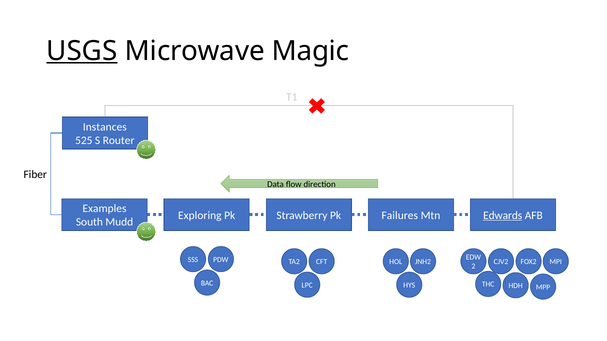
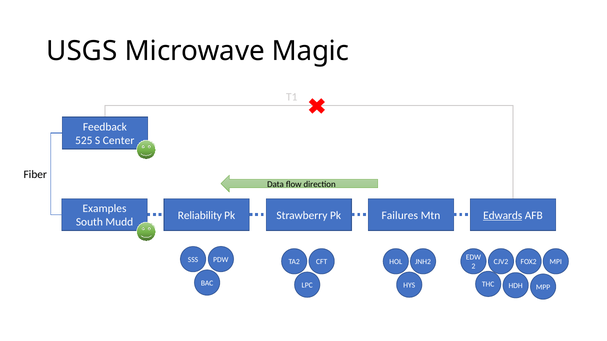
USGS underline: present -> none (82, 51)
Instances: Instances -> Feedback (105, 127)
Router: Router -> Center (119, 141)
Exploring: Exploring -> Reliability (200, 216)
